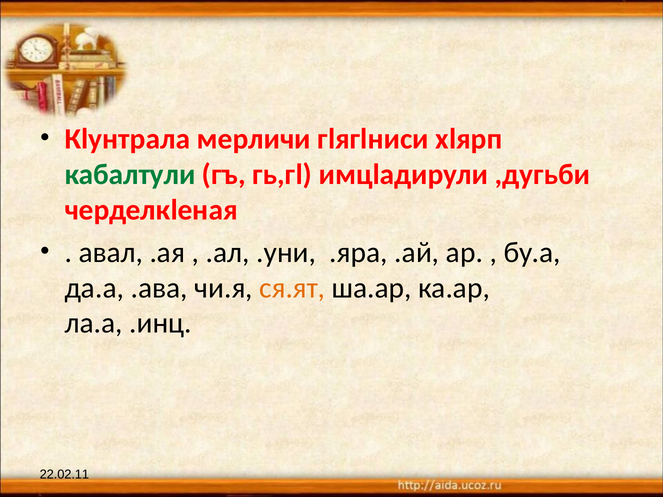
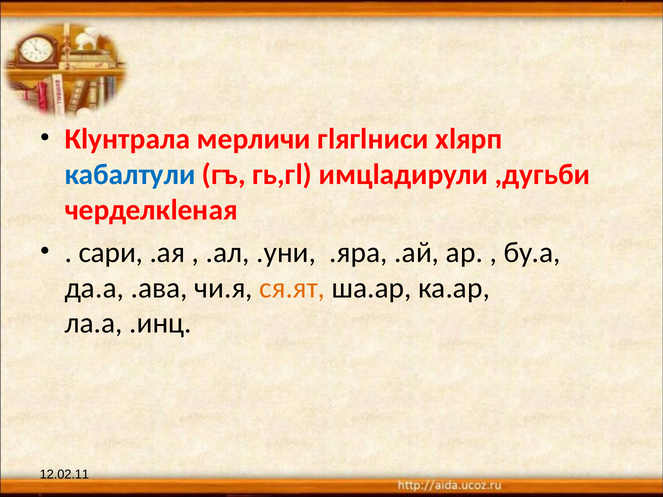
кабалтули colour: green -> blue (130, 175)
авал: авал -> сари (111, 253)
22.02.11: 22.02.11 -> 12.02.11 (64, 475)
